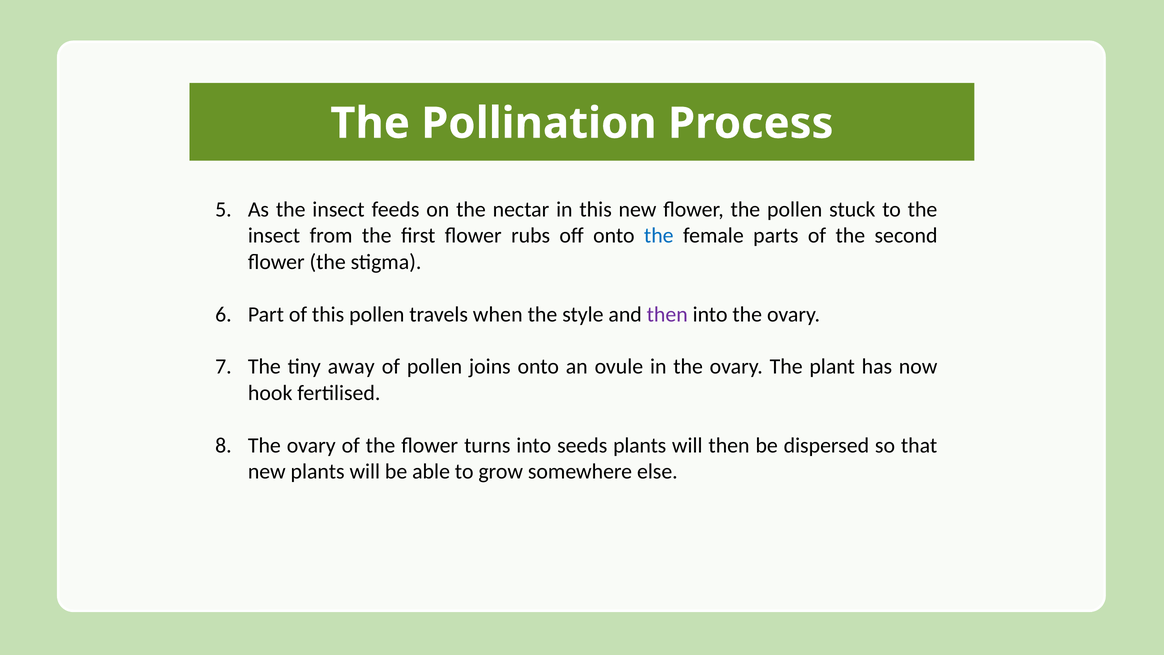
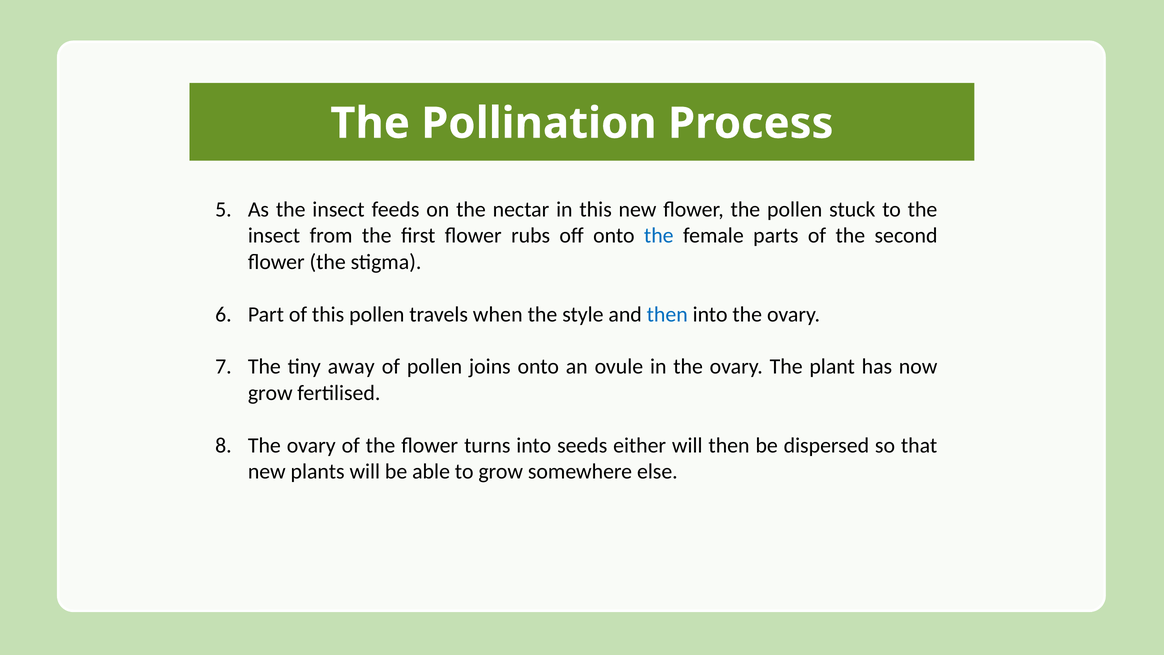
then colour: purple -> blue (667, 314)
hook: hook -> grow (270, 393)
seeds plants: plants -> either (640, 445)
